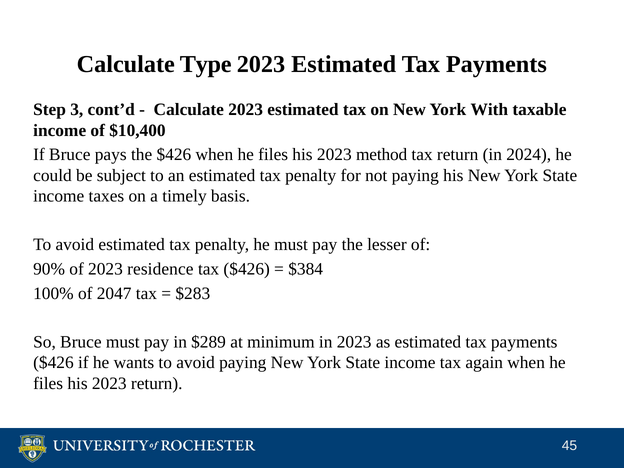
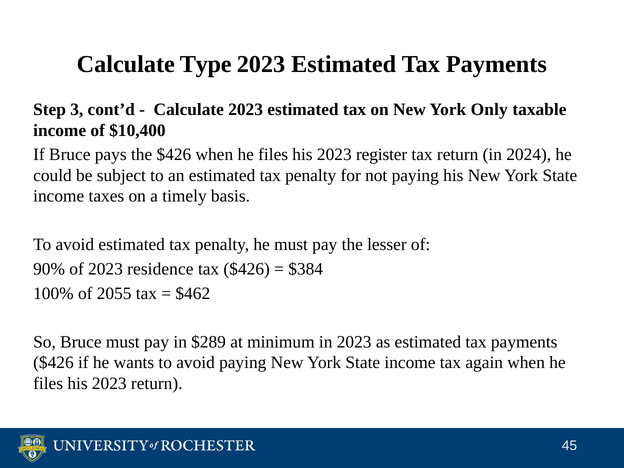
With: With -> Only (489, 109)
method: method -> register (382, 155)
2047: 2047 -> 2055 (114, 293)
$283: $283 -> $462 (193, 293)
